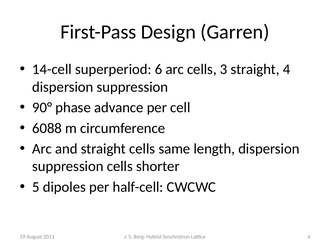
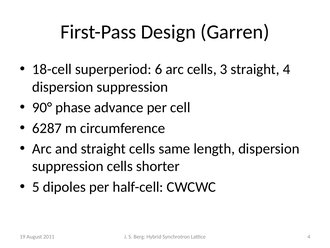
14-cell: 14-cell -> 18-cell (52, 69)
6088: 6088 -> 6287 (47, 128)
